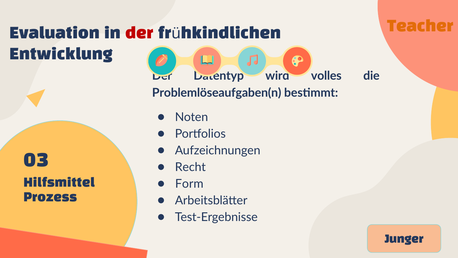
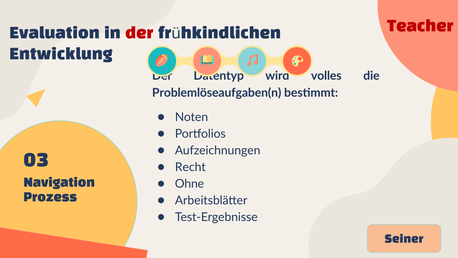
Teacher colour: orange -> red (420, 27)
Hilfsmittel: Hilfsmittel -> Navigation (59, 183)
Form: Form -> Ohne (189, 183)
Junger: Junger -> Seiner (404, 239)
